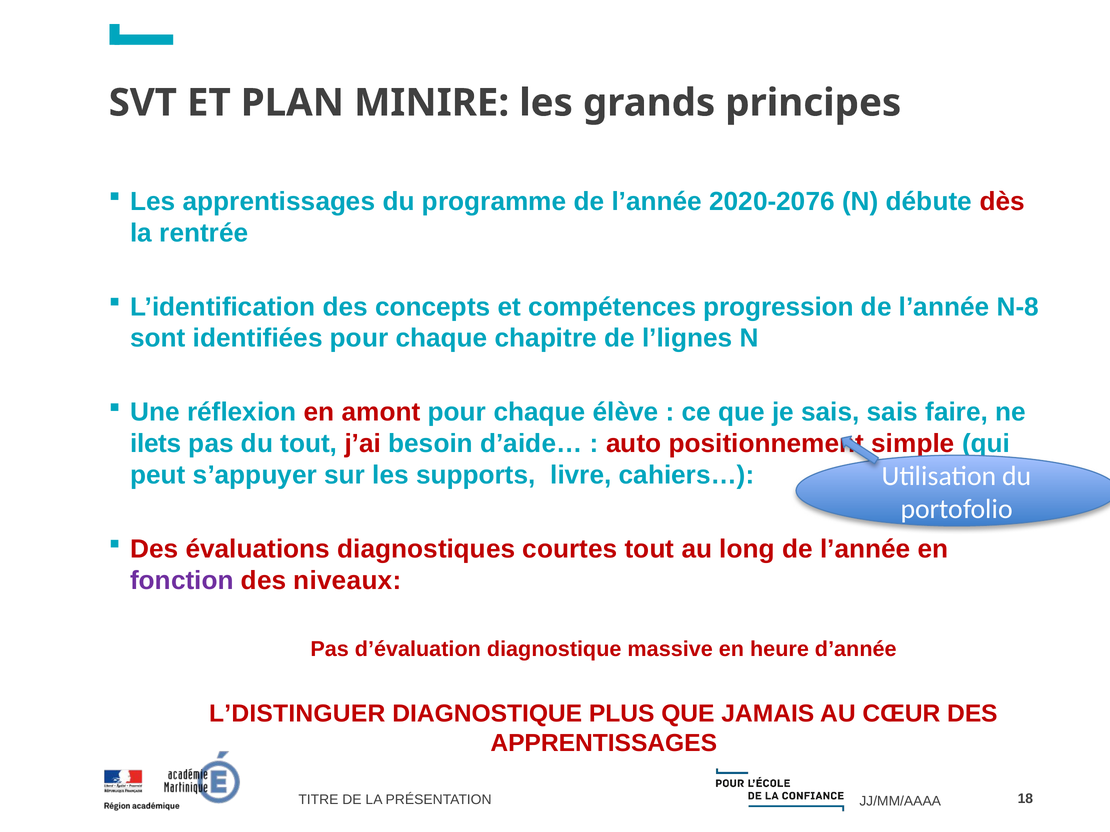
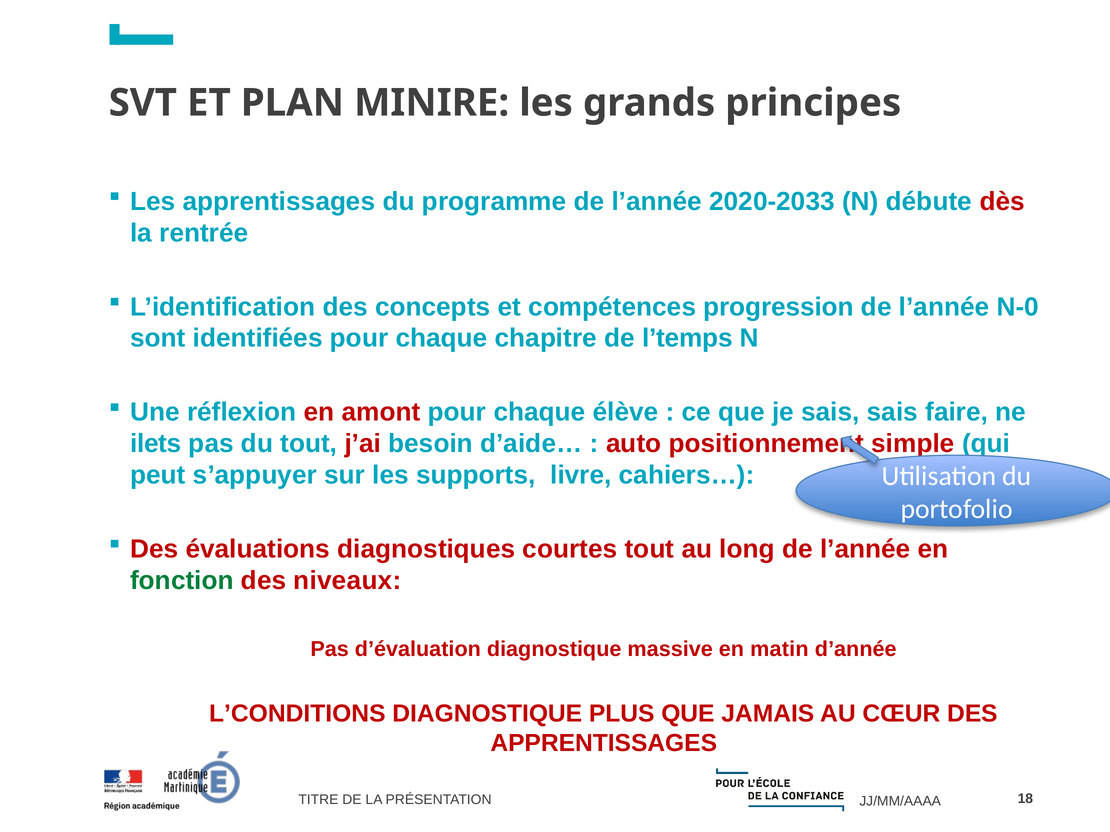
2020-2076: 2020-2076 -> 2020-2033 (772, 202)
N-8: N-8 -> N-0 (1018, 307)
l’lignes: l’lignes -> l’temps (687, 339)
fonction colour: purple -> green (182, 581)
heure: heure -> matin (779, 649)
L’DISTINGUER: L’DISTINGUER -> L’CONDITIONS (297, 714)
